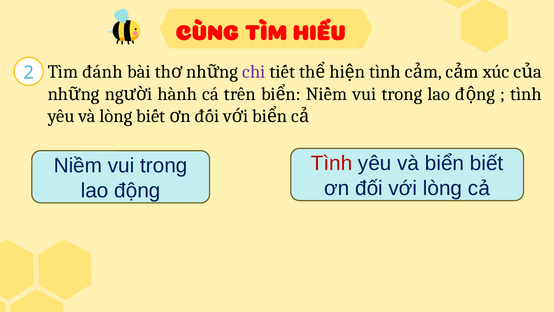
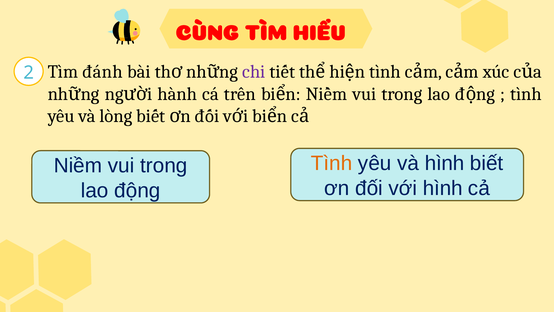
Tình colour: red -> orange (331, 163)
và biển: biển -> hình (445, 163)
với lòng: lòng -> hình (443, 188)
